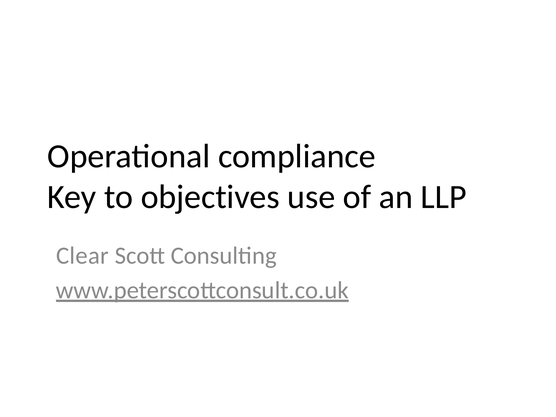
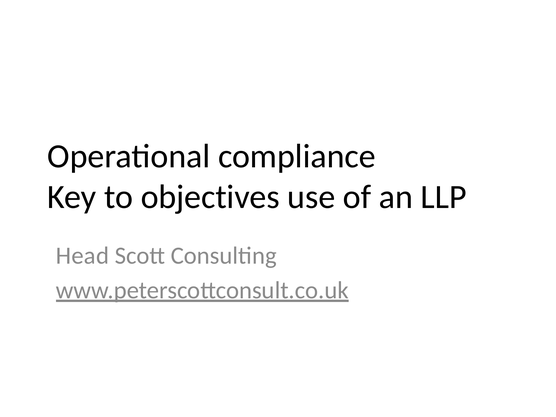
Clear: Clear -> Head (82, 256)
